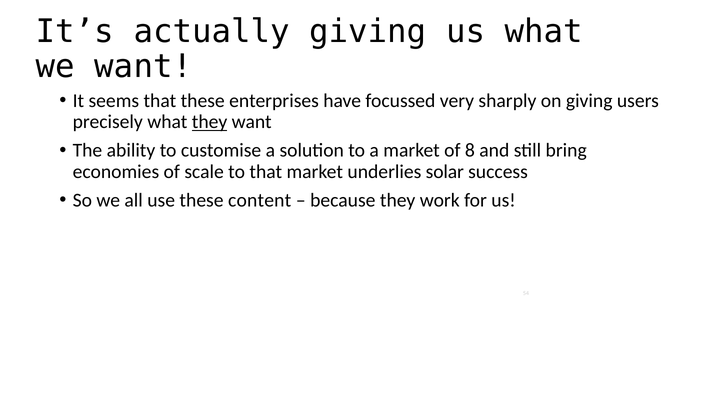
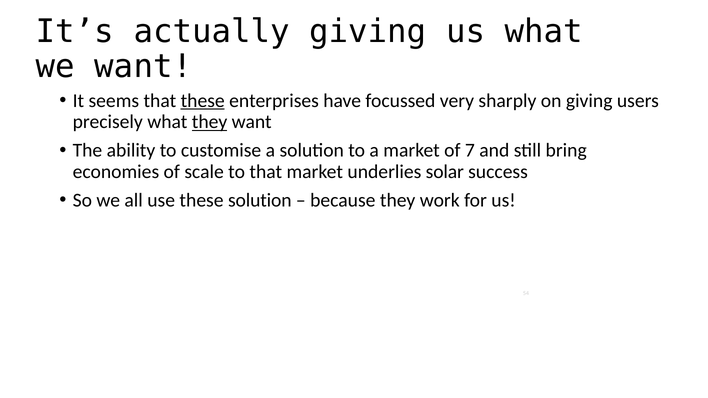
these underline: none -> present (203, 101)
8: 8 -> 7 (470, 151)
these content: content -> solution (260, 200)
